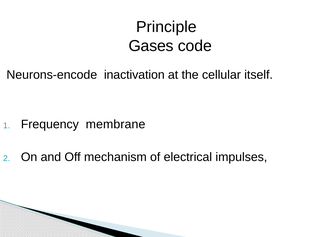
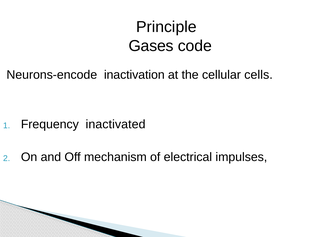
itself: itself -> cells (259, 75)
membrane: membrane -> inactivated (116, 124)
